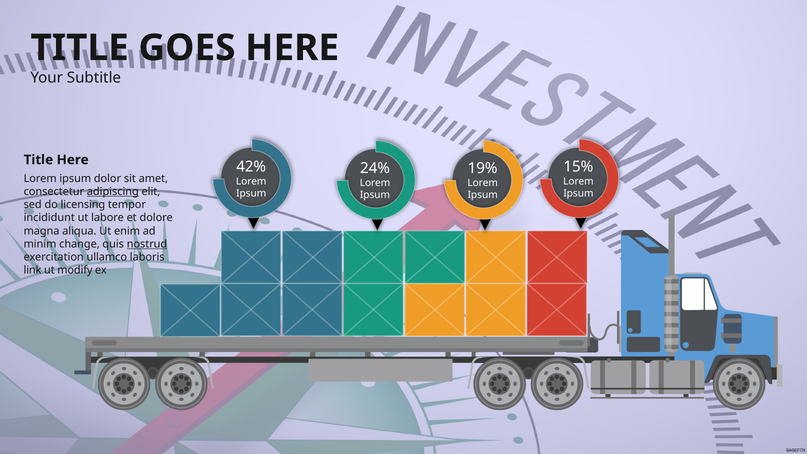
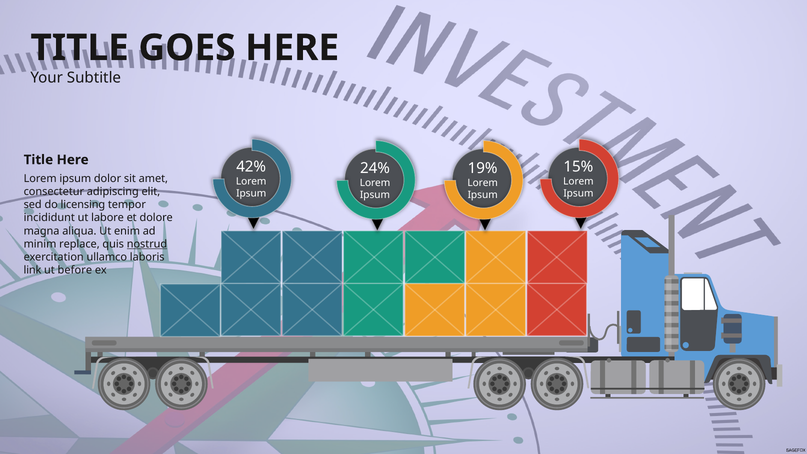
adipiscing underline: present -> none (113, 192)
change: change -> replace (79, 244)
modify: modify -> before (75, 270)
